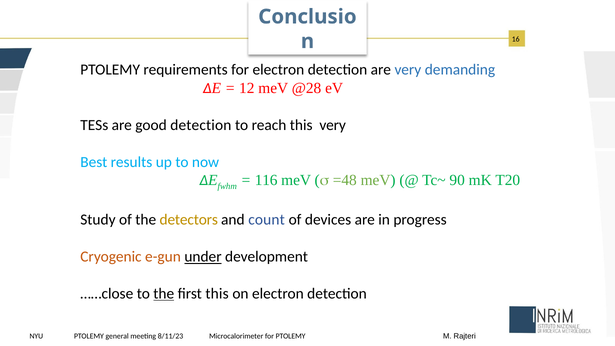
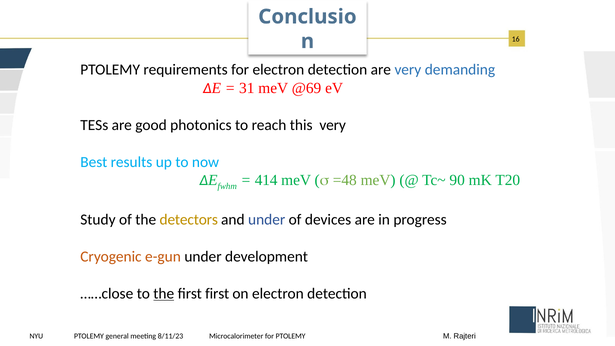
12: 12 -> 31 (247, 88)
@28: @28 -> @69 (307, 88)
good detection: detection -> photonics (201, 125)
116: 116 -> 414 (266, 180)
and count: count -> under (267, 220)
under underline: present -> none (203, 257)
first this: this -> first (217, 294)
